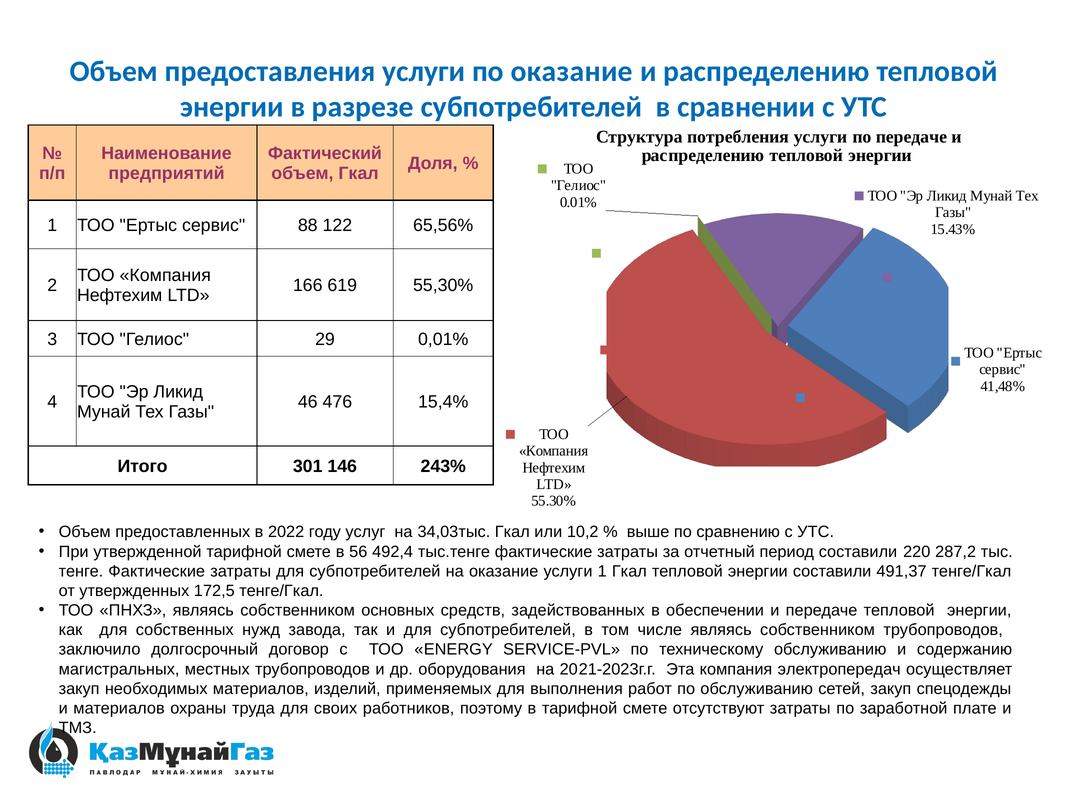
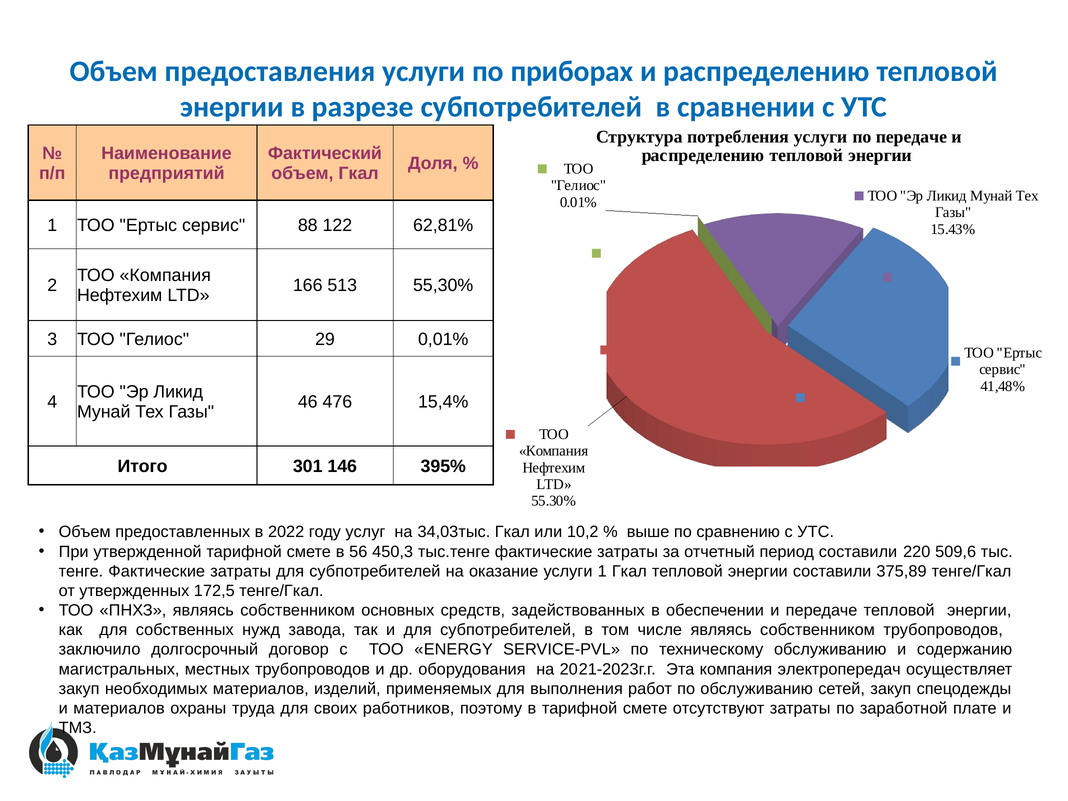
по оказание: оказание -> приборах (572, 71)
65,56%: 65,56% -> 62,81% (443, 225)
619: 619 -> 513 (342, 285)
243%: 243% -> 395% (443, 466)
492,4: 492,4 -> 450,3 (393, 552)
287,2: 287,2 -> 509,6 (956, 552)
491,37: 491,37 -> 375,89 (902, 571)
